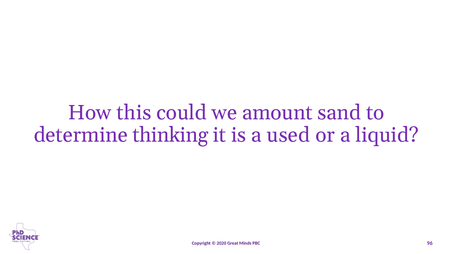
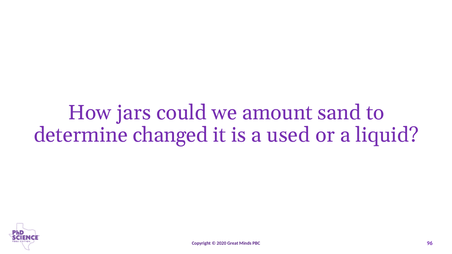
this: this -> jars (134, 113)
thinking: thinking -> changed (170, 135)
